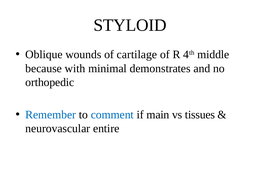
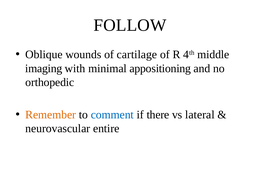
STYLOID: STYLOID -> FOLLOW (130, 25)
because: because -> imaging (44, 68)
demonstrates: demonstrates -> appositioning (160, 68)
Remember colour: blue -> orange (51, 115)
main: main -> there (158, 115)
tissues: tissues -> lateral (200, 115)
